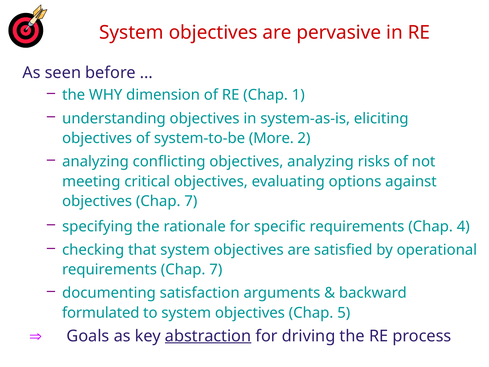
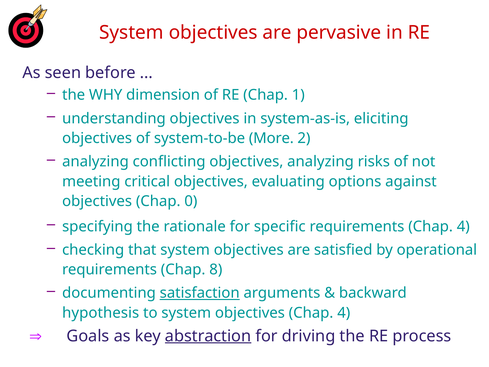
objectives Chap 7: 7 -> 0 (191, 201)
requirements Chap 7: 7 -> 8 (216, 269)
satisfaction underline: none -> present (200, 293)
formulated: formulated -> hypothesis (101, 313)
objectives Chap 5: 5 -> 4 (344, 313)
